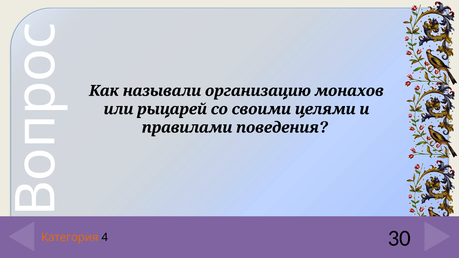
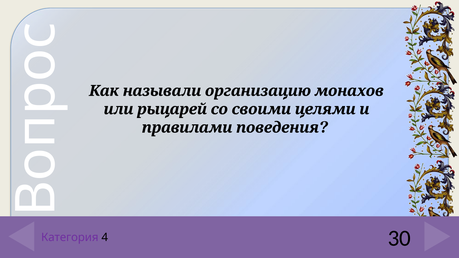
Категория colour: orange -> purple (70, 238)
